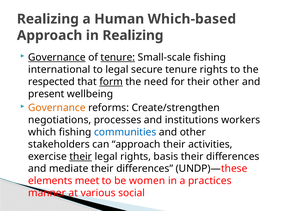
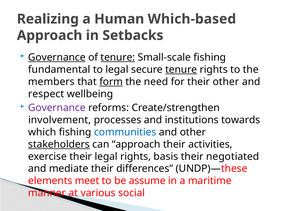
in Realizing: Realizing -> Setbacks (133, 35)
international: international -> fundamental (59, 70)
tenure underline: none -> present (181, 70)
respected: respected -> members (51, 82)
present: present -> respect (46, 94)
Governance colour: orange -> purple (57, 108)
negotiations: negotiations -> involvement (60, 120)
workers: workers -> towards (241, 120)
stakeholders underline: none -> present (59, 145)
their underline: present -> none (81, 157)
differences: differences -> negotiated (233, 157)
women: women -> assume (147, 181)
practices: practices -> maritime (210, 181)
